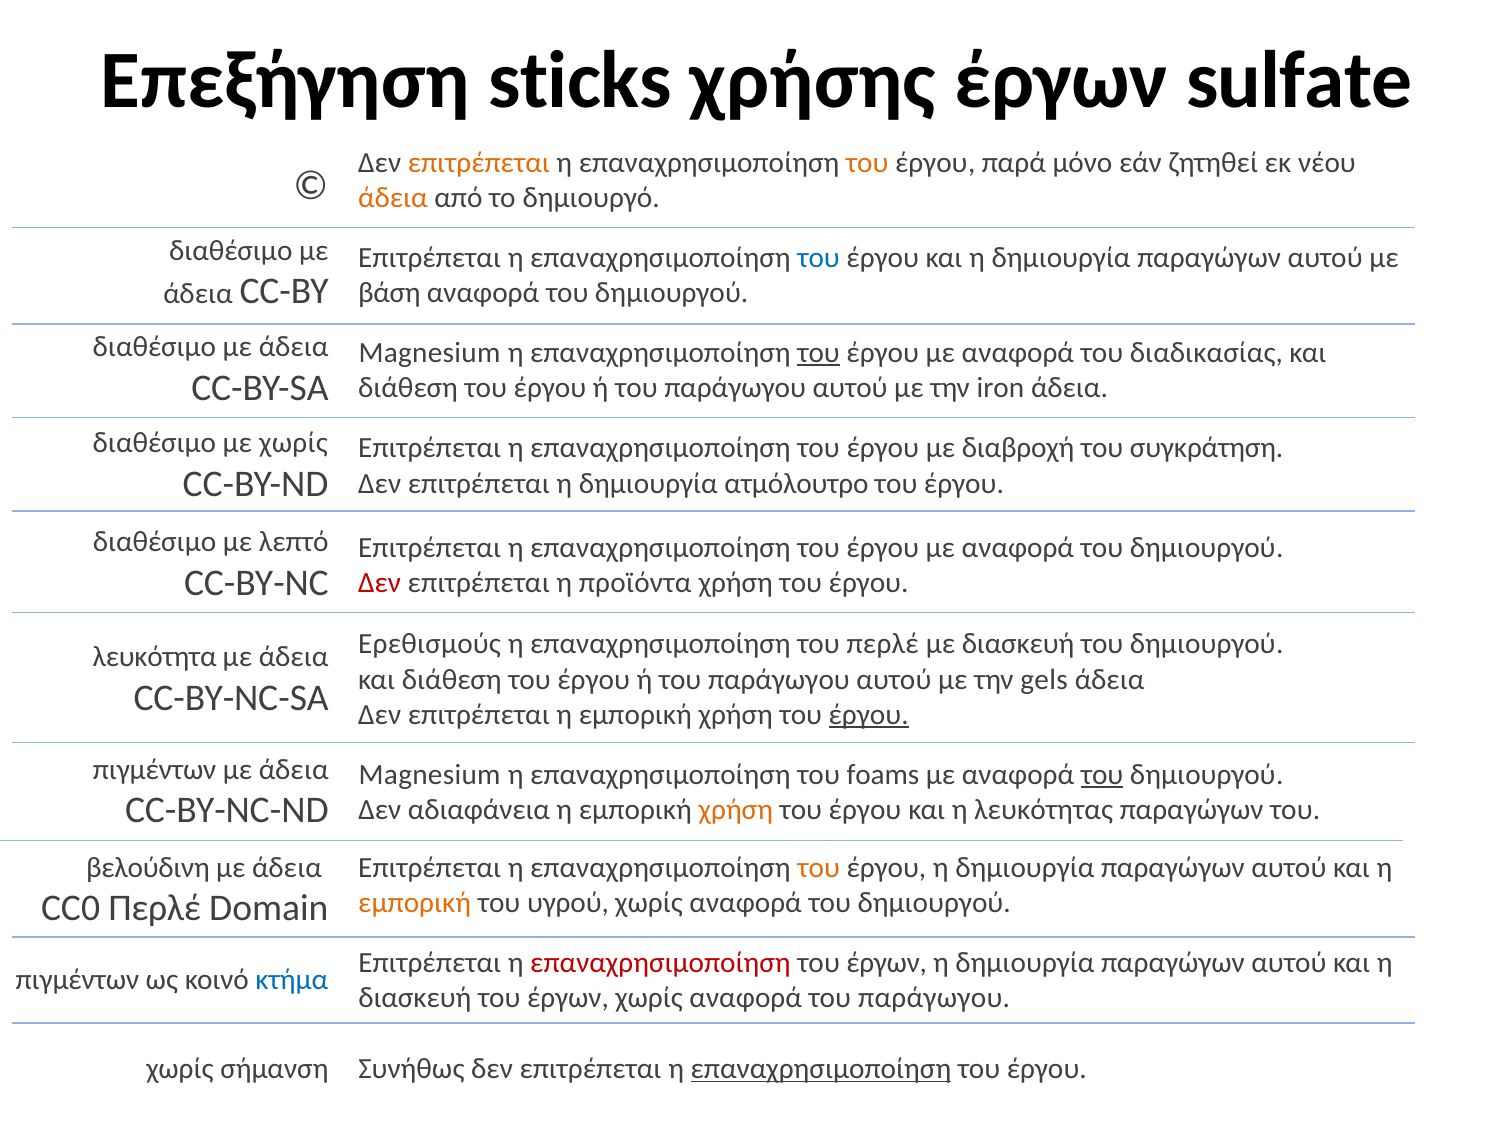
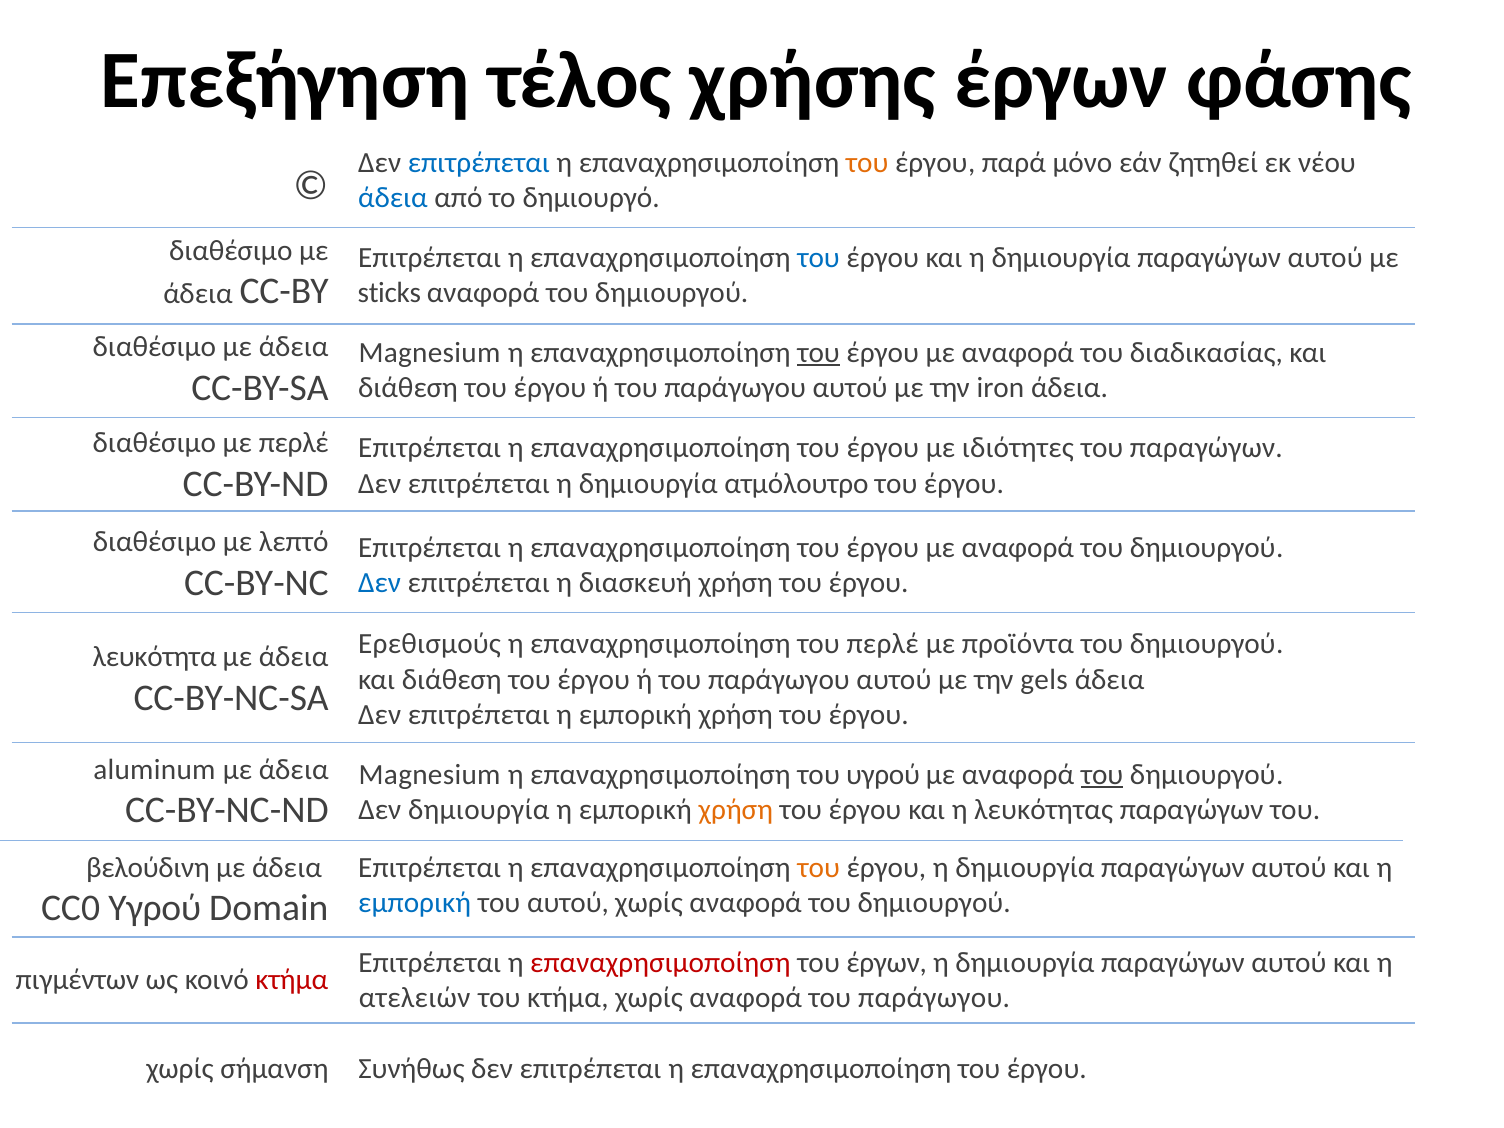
sticks: sticks -> τέλος (580, 80)
sulfate: sulfate -> φάσης (1299, 80)
επιτρέπεται colour: orange -> blue (479, 162)
άδεια colour: orange -> blue (393, 197)
βάση: βάση -> sticks (389, 293)
με χωρίς: χωρίς -> περλέ (294, 443)
διαβροχή: διαβροχή -> ιδιότητες (1018, 448)
του συγκράτηση: συγκράτηση -> παραγώγων (1206, 448)
Δεν colour: red -> blue (380, 583)
προϊόντα: προϊόντα -> διασκευή (635, 583)
με διασκευή: διασκευή -> προϊόντα (1018, 644)
έργου underline: present -> none (869, 715)
πιγμέντων: πιγμέντων -> aluminum (154, 769)
του foams: foams -> υγρού (883, 774)
Δεν αδιαφάνεια: αδιαφάνεια -> δημιουργία (479, 810)
εμπορική colour: orange -> blue (415, 903)
του υγρού: υγρού -> αυτού (568, 903)
CC0 Περλέ: Περλέ -> Υγρού (155, 909)
κτήμα colour: blue -> red (292, 979)
διασκευή: διασκευή -> ατελειών (415, 998)
έργων: έργων -> κτήμα (568, 998)
επαναχρησιμοποίηση underline: present -> none (821, 1069)
